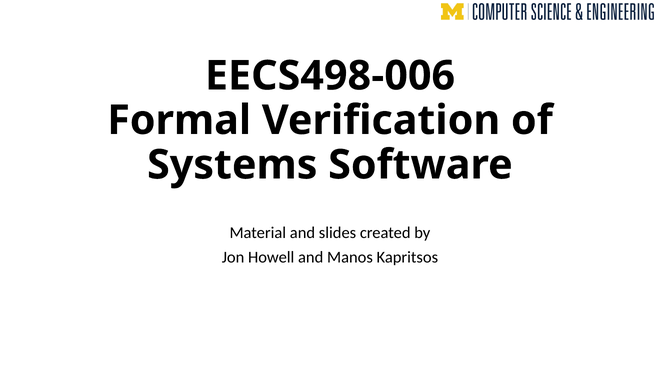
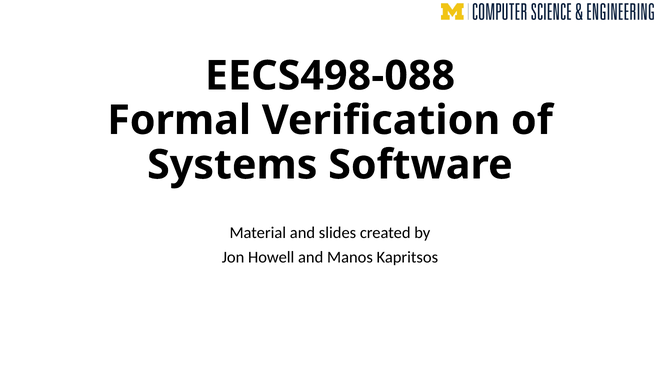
EECS498-006: EECS498-006 -> EECS498-088 (330, 76)
